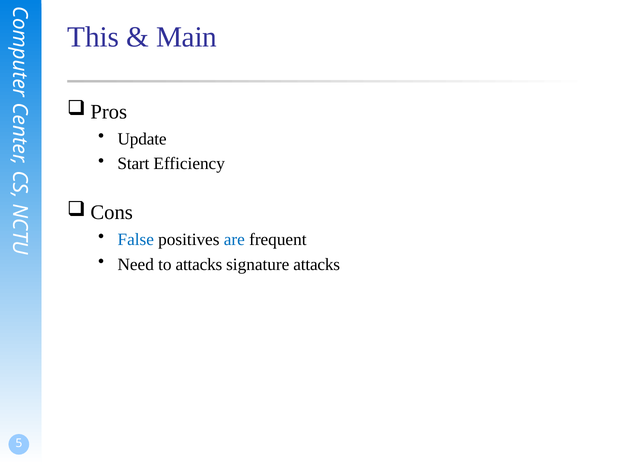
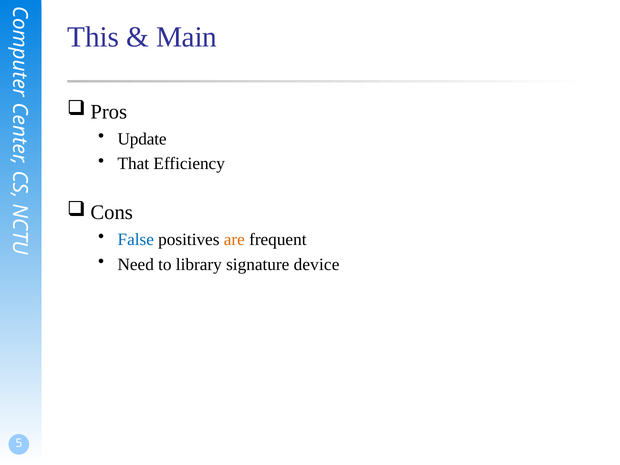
Start: Start -> That (133, 164)
are colour: blue -> orange (234, 239)
to attacks: attacks -> library (199, 264)
signature attacks: attacks -> device (317, 264)
